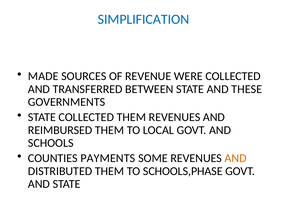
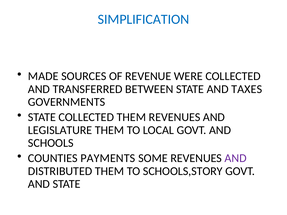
THESE: THESE -> TAXES (247, 89)
REIMBURSED: REIMBURSED -> LEGISLATURE (60, 130)
AND colour: orange -> purple (236, 158)
SCHOOLS,PHASE: SCHOOLS,PHASE -> SCHOOLS,STORY (183, 171)
